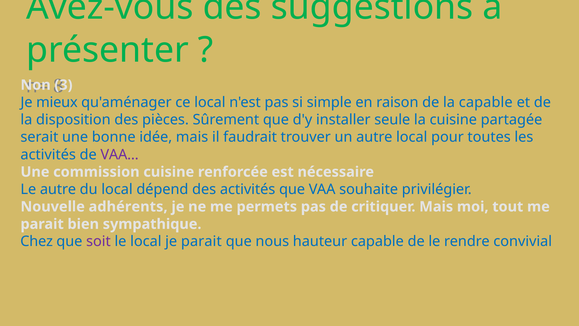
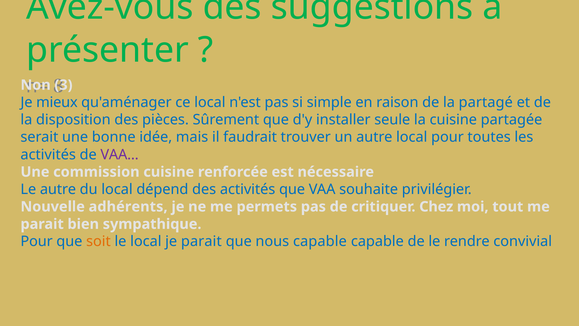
la capable: capable -> partagé (486, 102)
critiquer Mais: Mais -> Chez (436, 207)
Chez: Chez -> Pour (37, 241)
soit colour: purple -> orange (98, 241)
nous hauteur: hauteur -> capable (320, 241)
